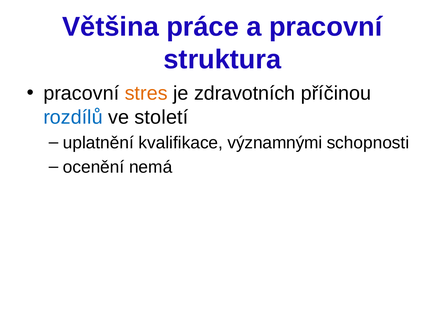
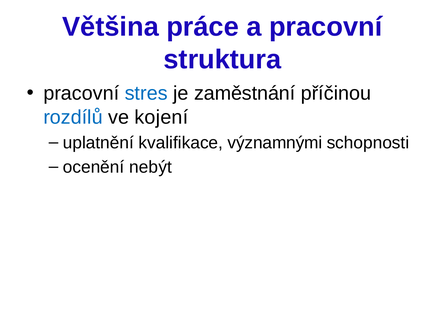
stres colour: orange -> blue (146, 93)
zdravotních: zdravotních -> zaměstnání (245, 93)
století: století -> kojení (161, 117)
nemá: nemá -> nebýt (151, 167)
